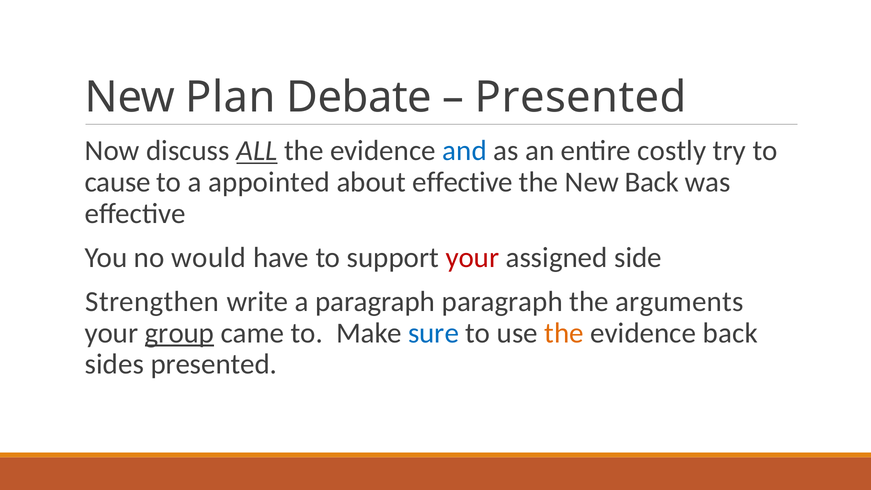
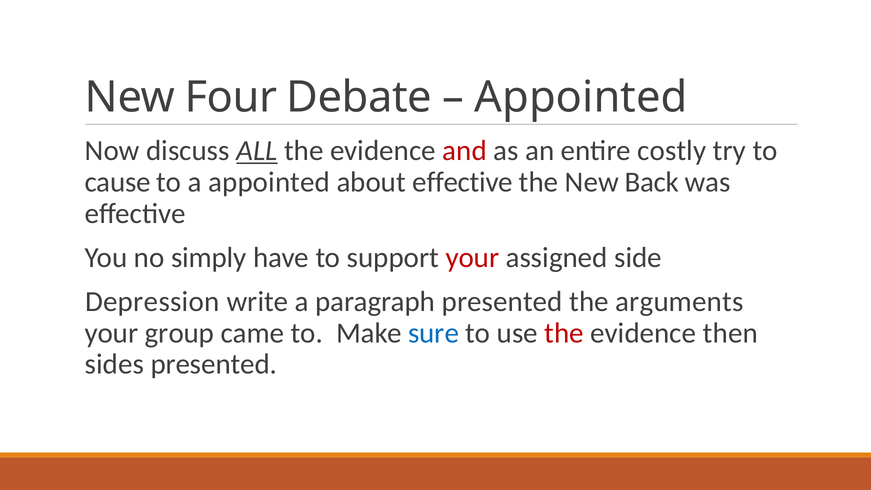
Plan: Plan -> Four (231, 98)
Presented: Presented -> Appointed (581, 98)
and colour: blue -> red (465, 151)
would: would -> simply (209, 257)
Strengthen: Strengthen -> Depression (152, 302)
paragraph paragraph: paragraph -> presented (502, 302)
group underline: present -> none (180, 333)
the colour: orange -> red (564, 333)
evidence back: back -> then (730, 333)
